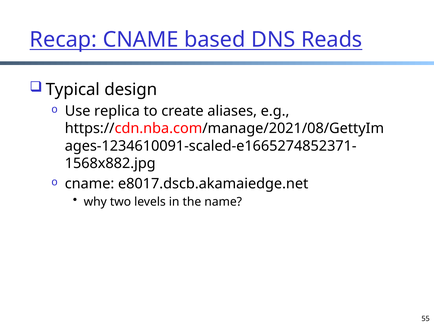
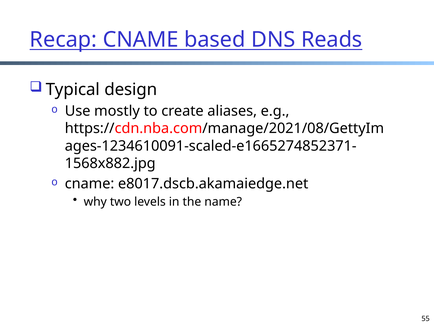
replica: replica -> mostly (117, 111)
